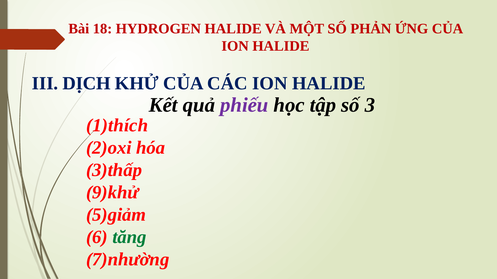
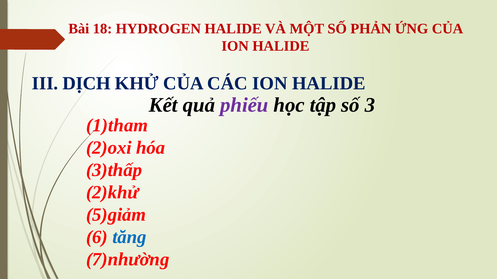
1)thích: 1)thích -> 1)tham (117, 126)
9)khử: 9)khử -> 2)khử (112, 193)
tăng colour: green -> blue (130, 237)
